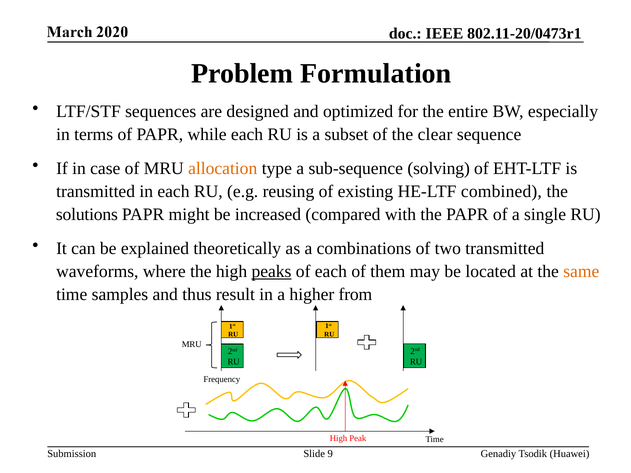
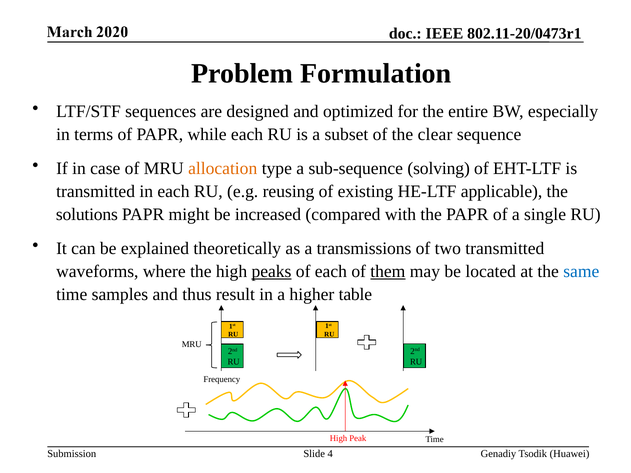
combined: combined -> applicable (502, 192)
combinations: combinations -> transmissions (364, 248)
them underline: none -> present (388, 272)
same colour: orange -> blue (581, 272)
from: from -> table (355, 295)
9: 9 -> 4 (330, 454)
